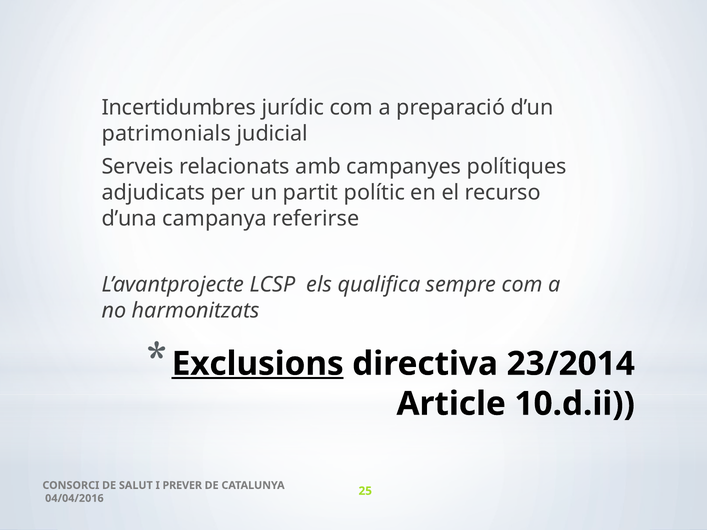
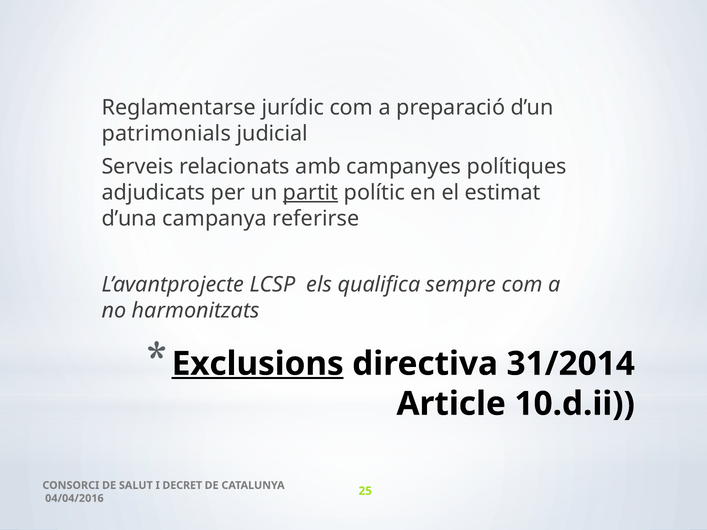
Incertidumbres: Incertidumbres -> Reglamentarse (179, 108)
partit underline: none -> present (311, 193)
recurso: recurso -> estimat (503, 193)
23/2014: 23/2014 -> 31/2014 (571, 364)
PREVER: PREVER -> DECRET (182, 486)
